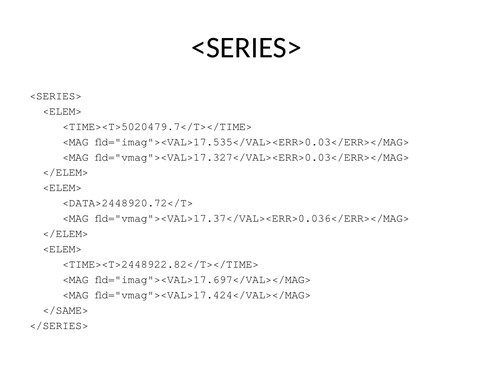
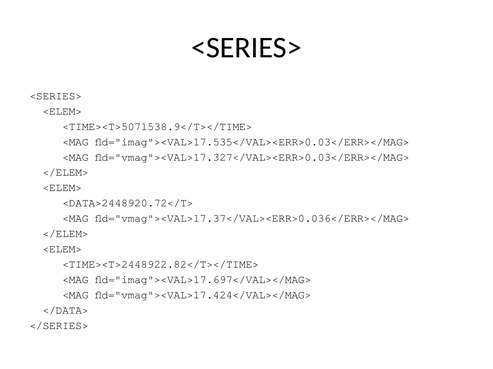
<TIME><T>5020479.7</T></TIME>: <TIME><T>5020479.7</T></TIME> -> <TIME><T>5071538.9</T></TIME> (157, 127)
</SAME>: </SAME> -> </DATA> (66, 311)
